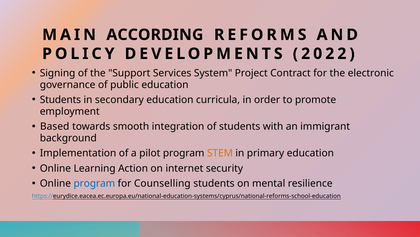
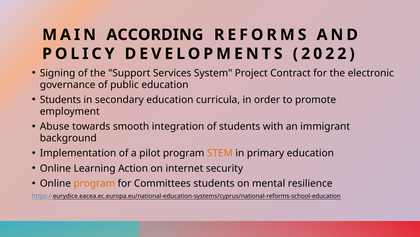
Based: Based -> Abuse (55, 126)
program colour: blue -> orange (94, 183)
Counselling: Counselling -> Committees (162, 183)
